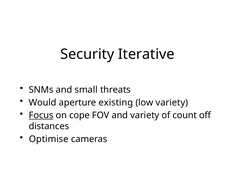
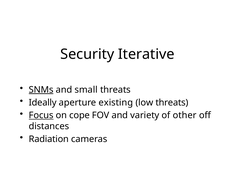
SNMs underline: none -> present (41, 90)
Would: Would -> Ideally (43, 103)
low variety: variety -> threats (172, 103)
count: count -> other (185, 115)
Optimise: Optimise -> Radiation (49, 139)
